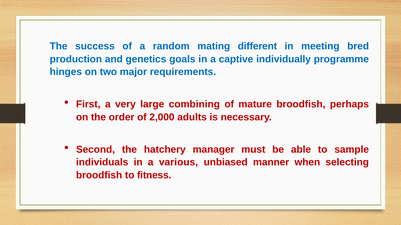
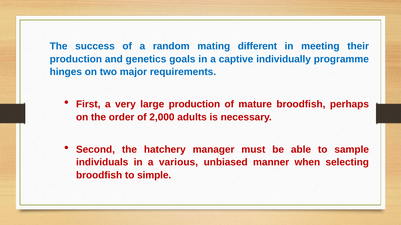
bred: bred -> their (358, 46)
large combining: combining -> production (194, 104)
fitness: fitness -> simple (154, 176)
